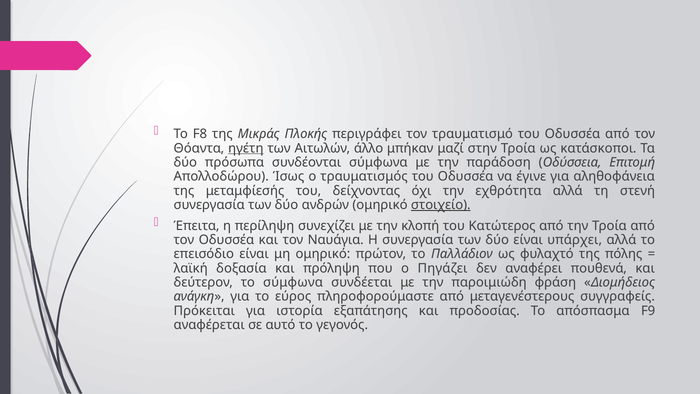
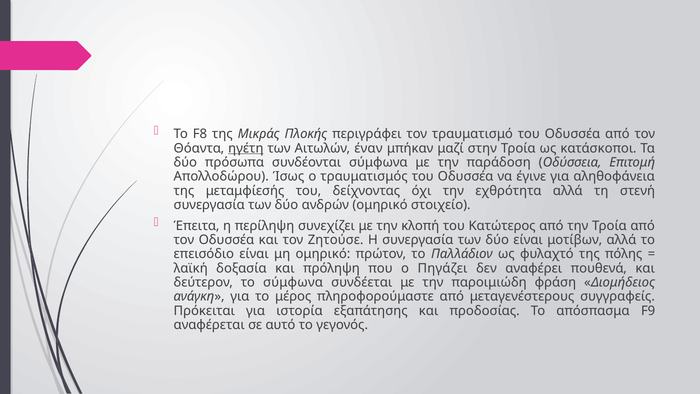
άλλο: άλλο -> έναν (368, 148)
στοιχείο underline: present -> none (441, 205)
Ναυάγια: Ναυάγια -> Ζητούσε (336, 240)
υπάρχει: υπάρχει -> μοτίβων (575, 240)
εύρος: εύρος -> μέρος (293, 296)
